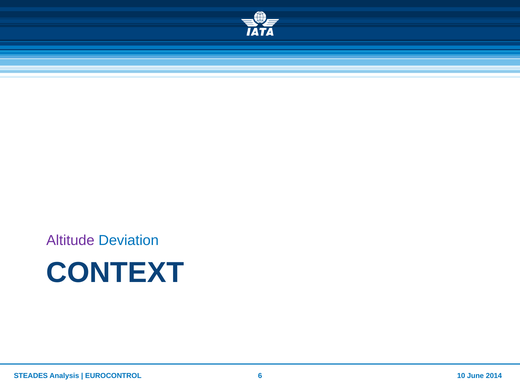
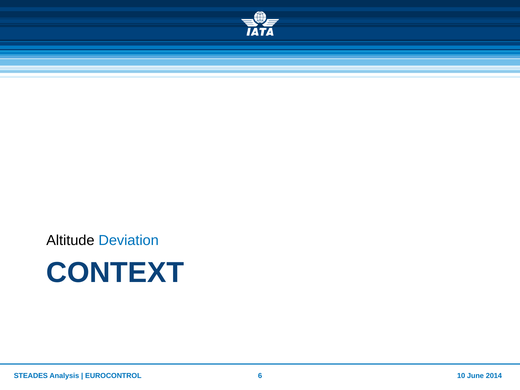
Altitude colour: purple -> black (70, 240)
